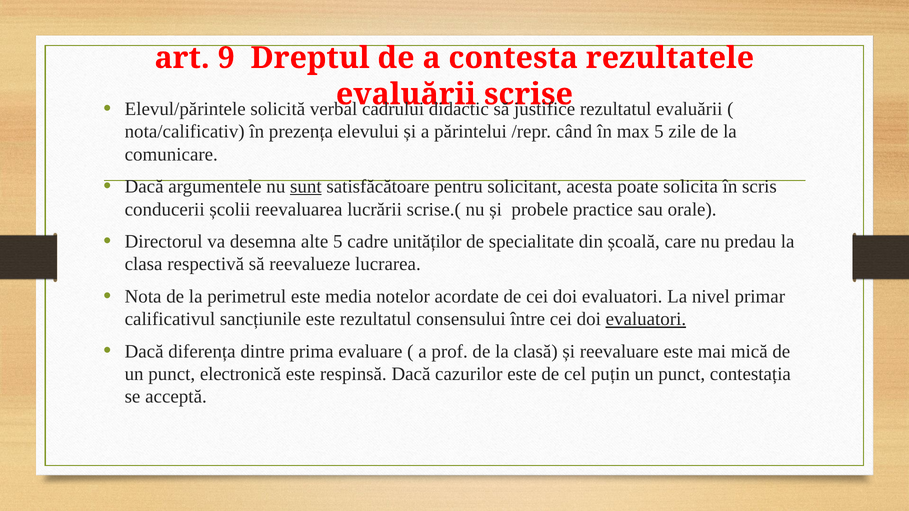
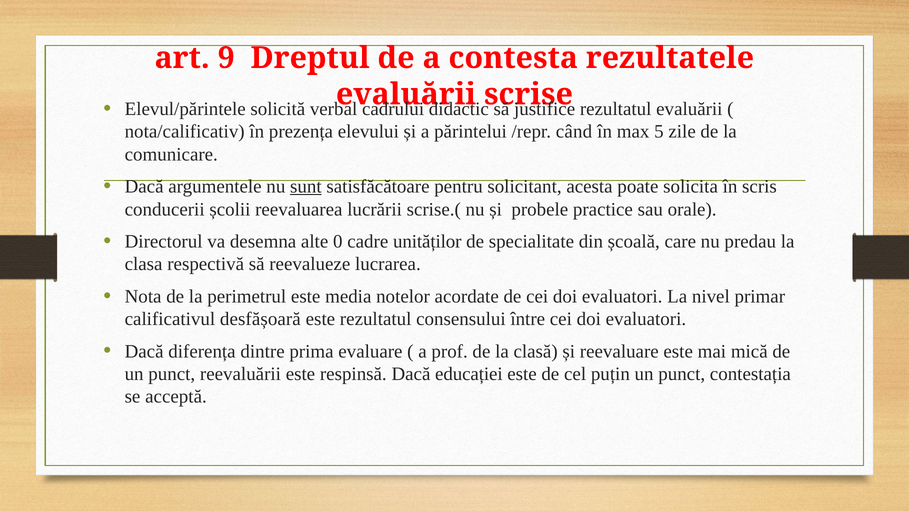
alte 5: 5 -> 0 (338, 242)
sancțiunile: sancțiunile -> desfășoară (260, 319)
evaluatori underline: present -> none (646, 319)
electronică: electronică -> reevaluării (240, 374)
cazurilor: cazurilor -> educației (469, 374)
